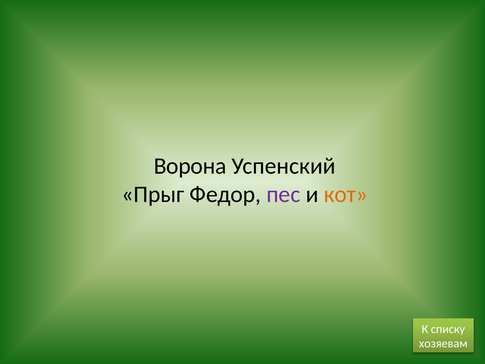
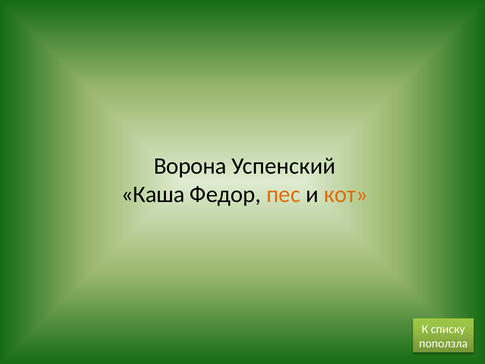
Прыг: Прыг -> Каша (153, 194)
пес colour: purple -> orange (283, 194)
хозяевам: хозяевам -> поползла (443, 343)
